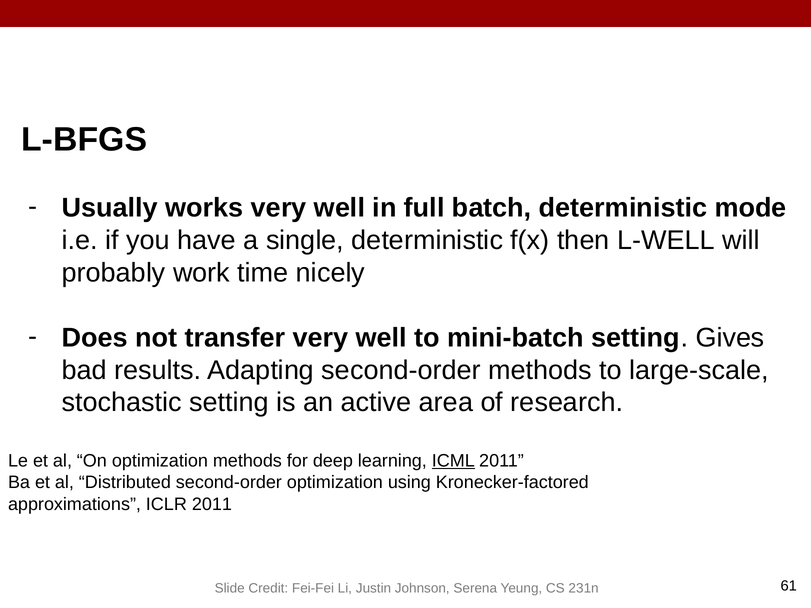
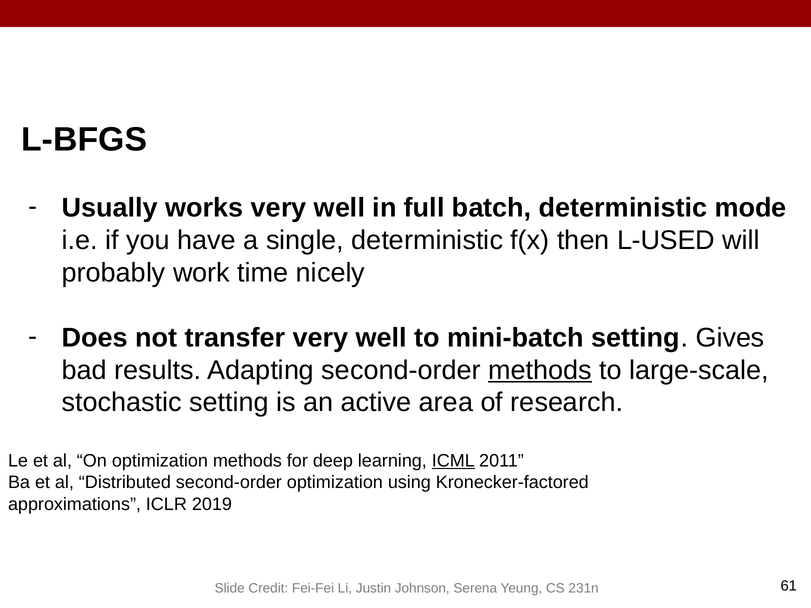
L-WELL: L-WELL -> L-USED (666, 241)
methods underline: none -> present (540, 370)
ICLR 2011: 2011 -> 2019 (212, 504)
